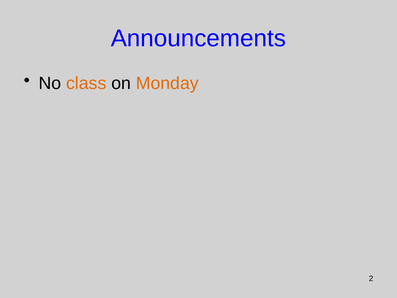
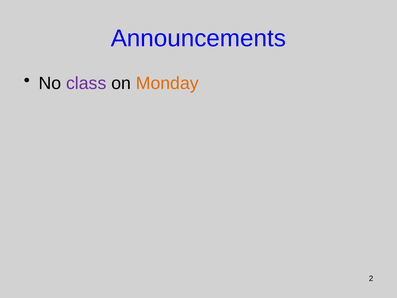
class colour: orange -> purple (86, 83)
